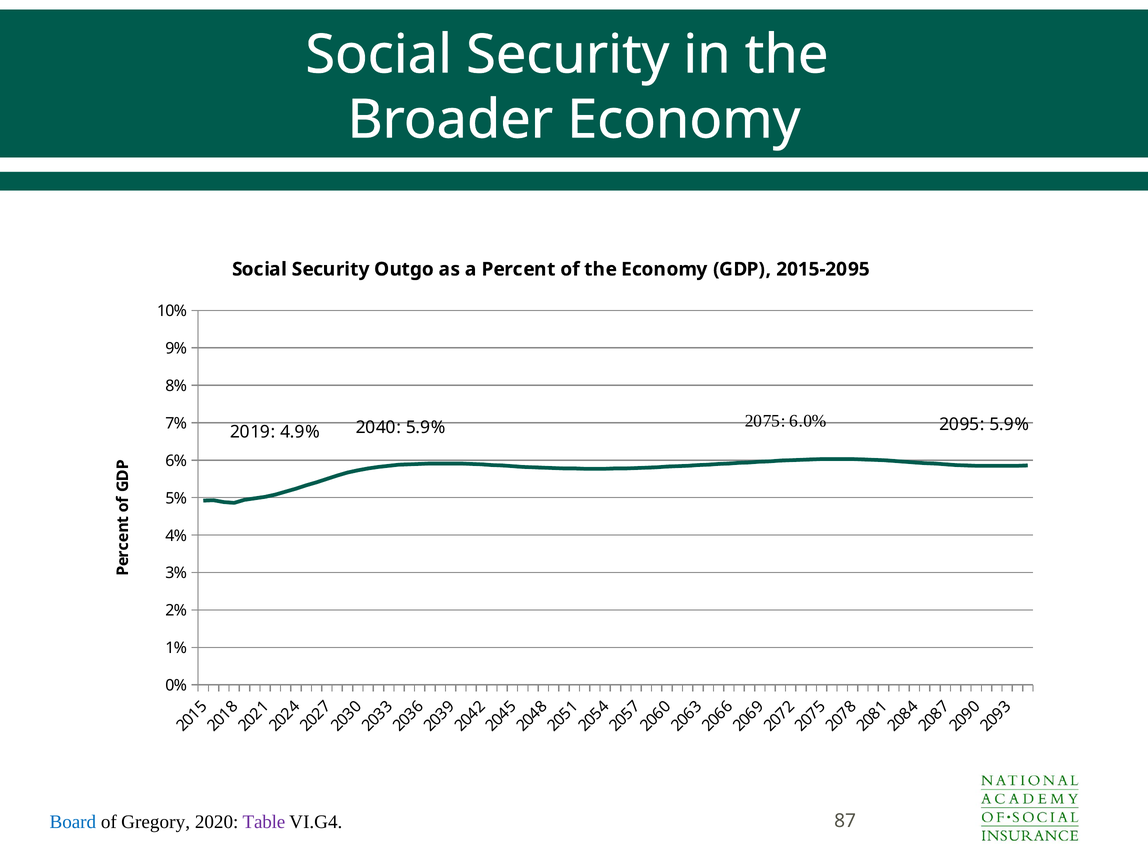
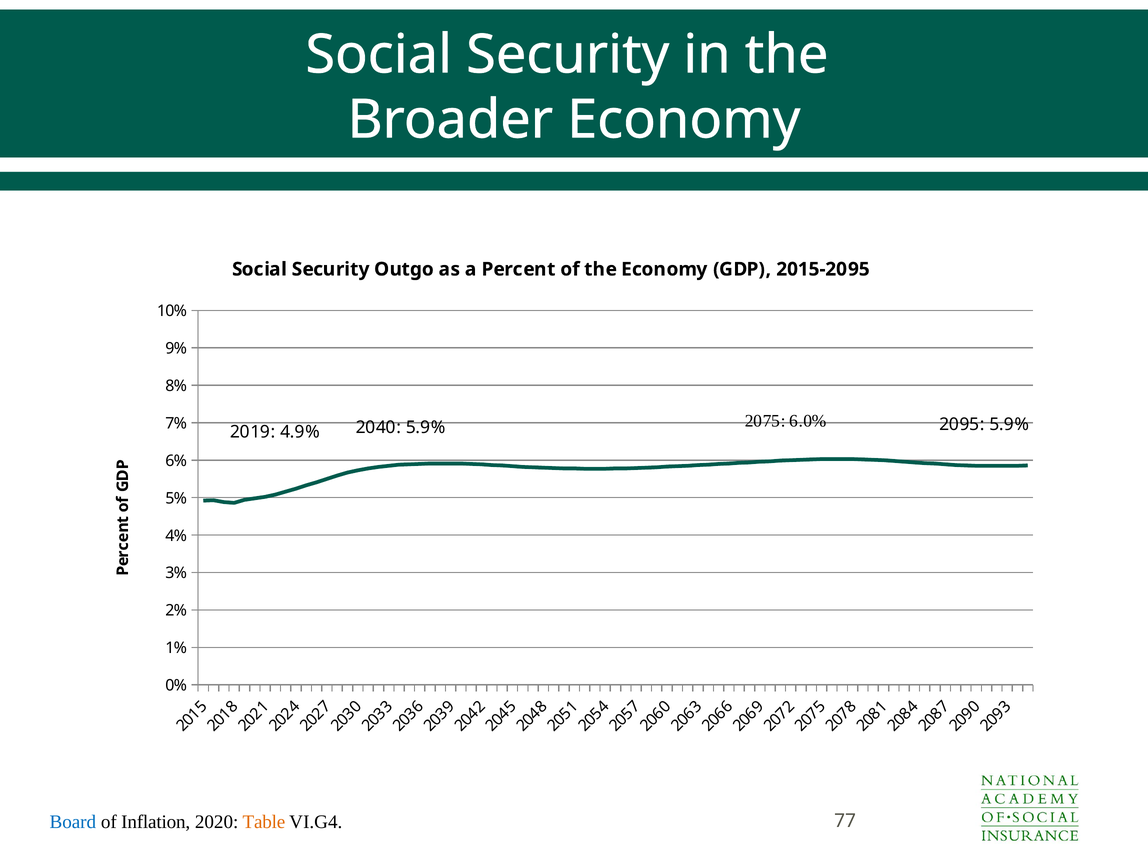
Gregory: Gregory -> Inflation (156, 822)
Table colour: purple -> orange (264, 822)
87: 87 -> 77 (845, 821)
